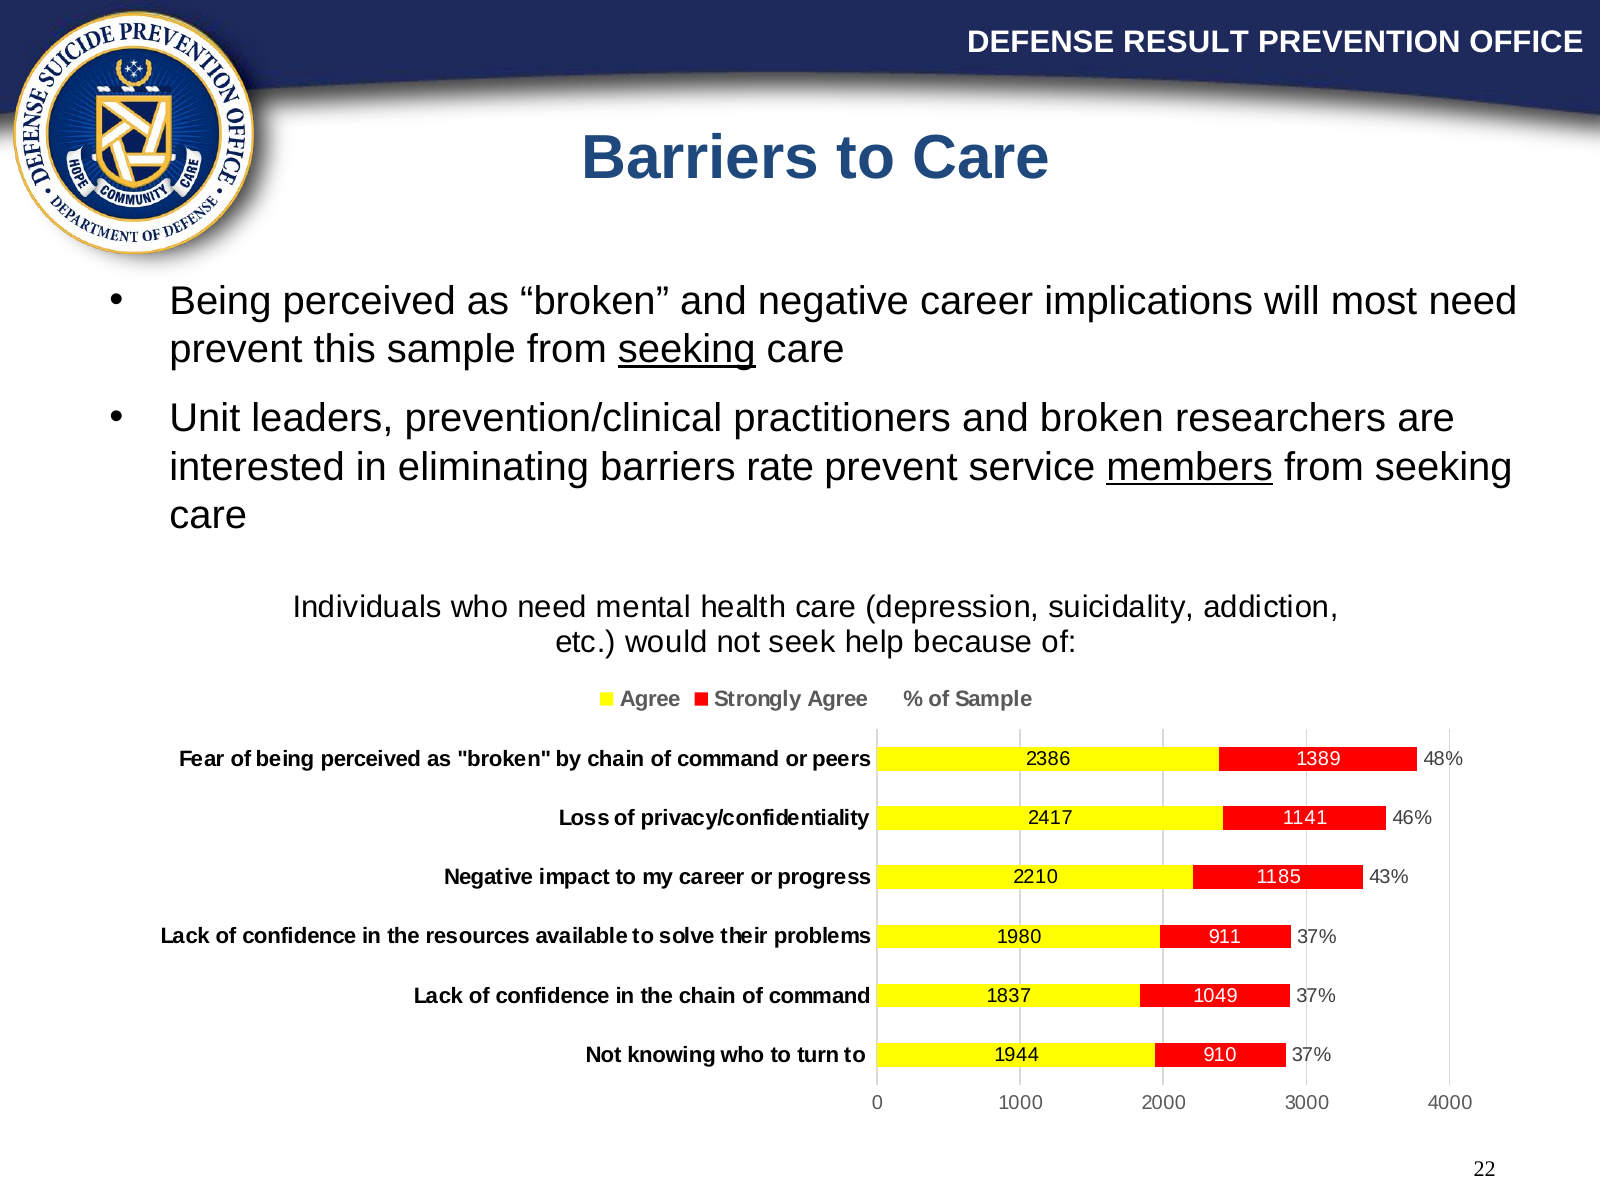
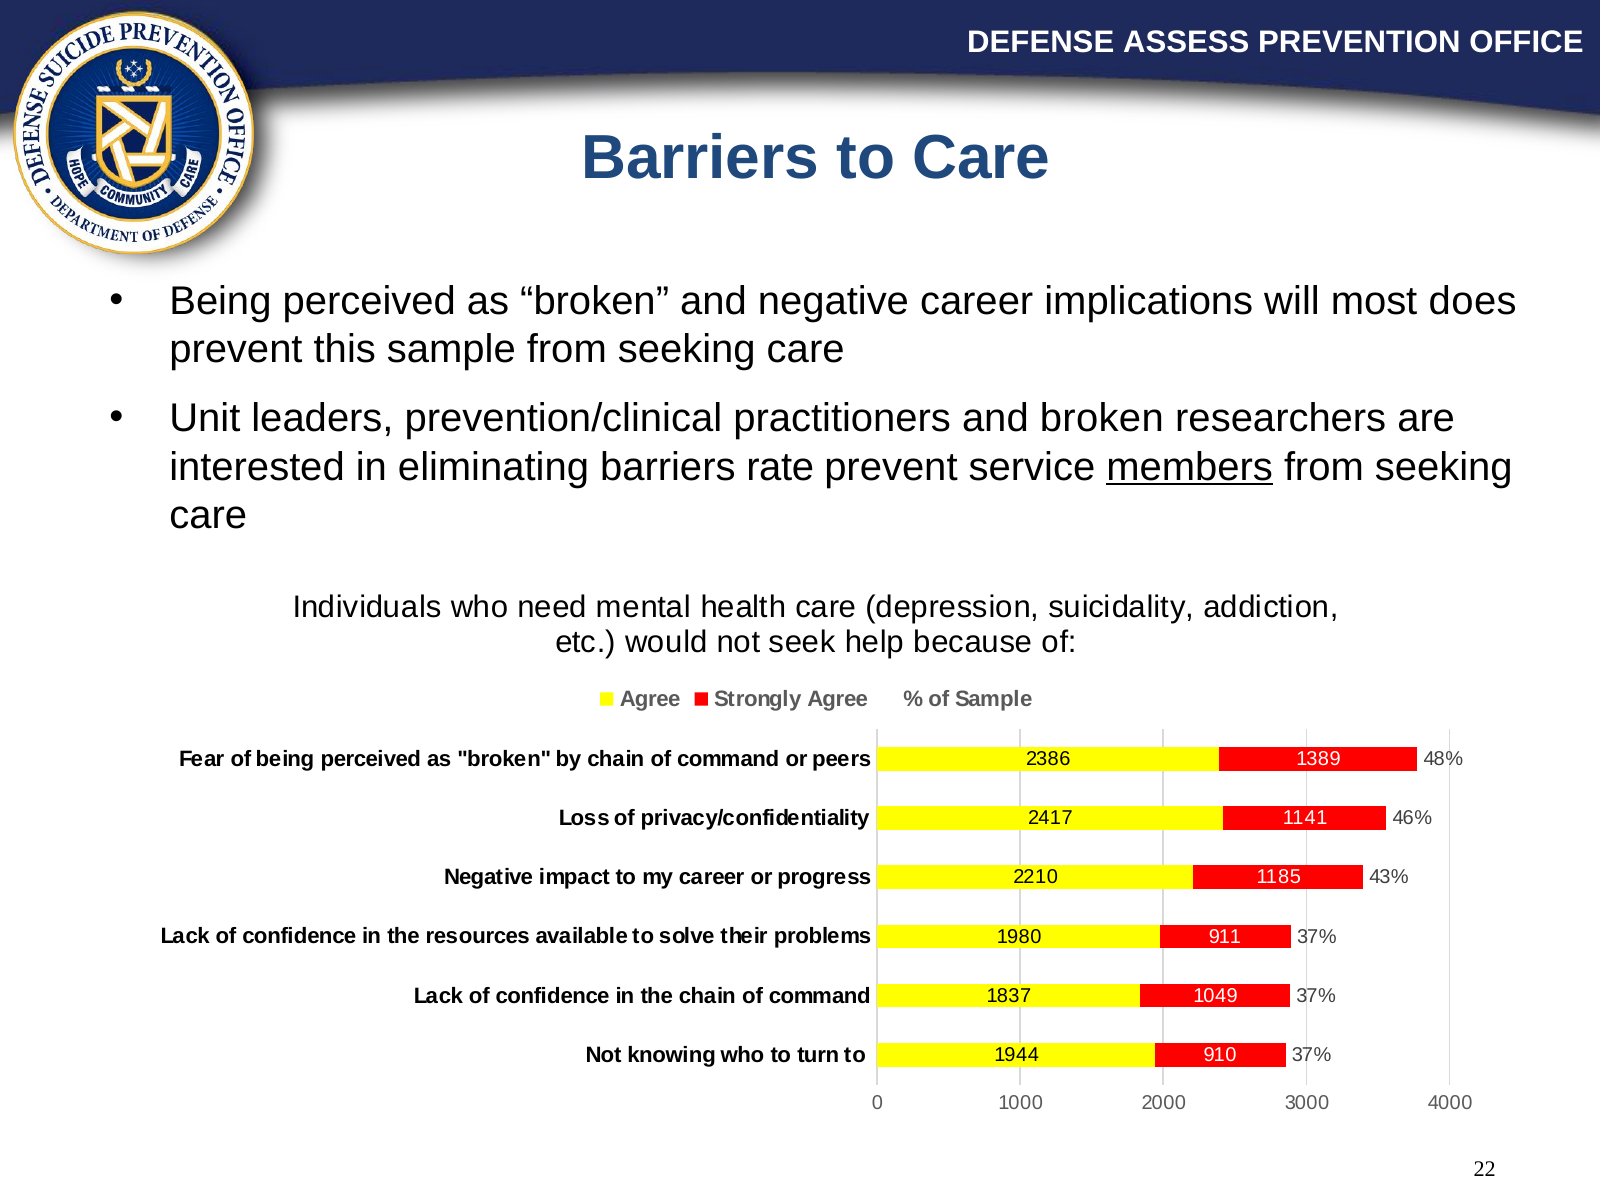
RESULT: RESULT -> ASSESS (1186, 42)
most need: need -> does (1473, 301)
seeking underline: present -> none (687, 349)
